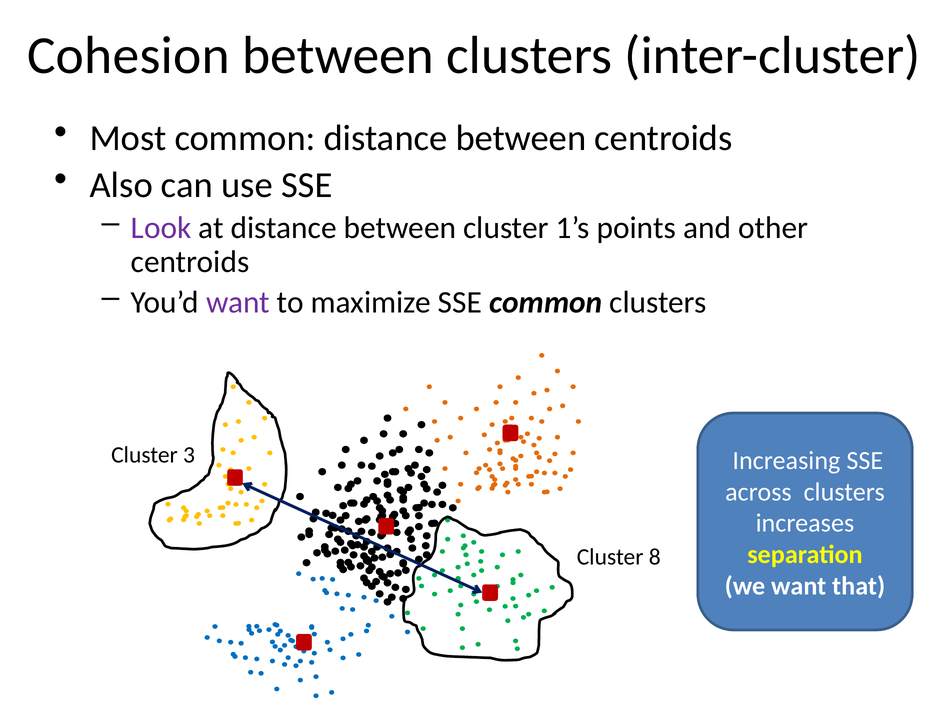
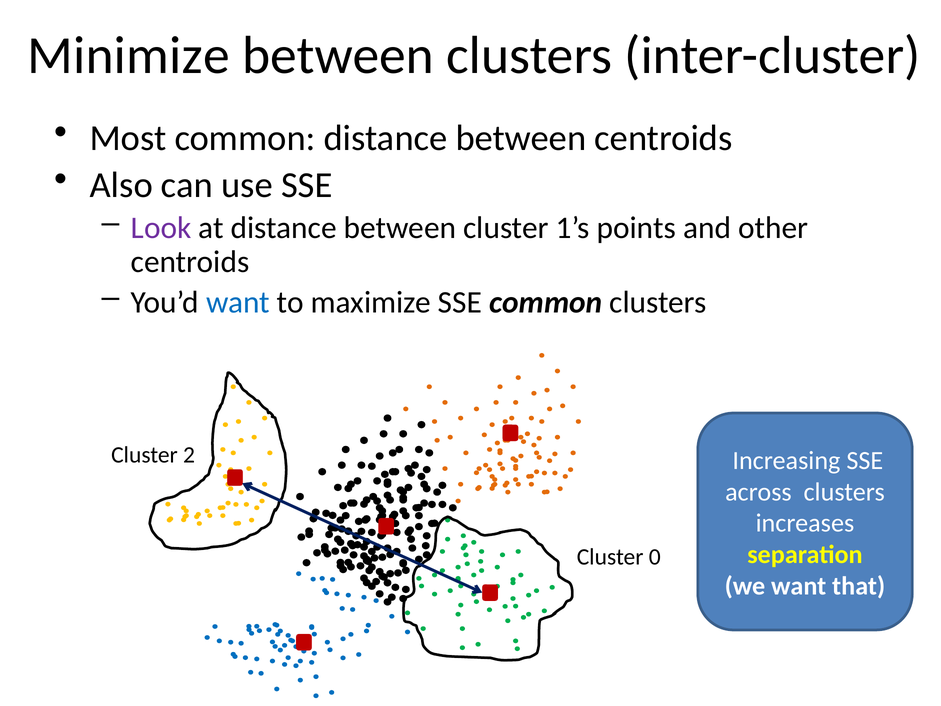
Cohesion: Cohesion -> Minimize (129, 56)
want colour: purple -> blue (238, 302)
3: 3 -> 2 (189, 455)
8: 8 -> 0 (655, 557)
